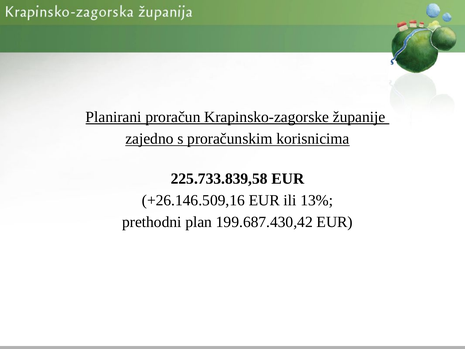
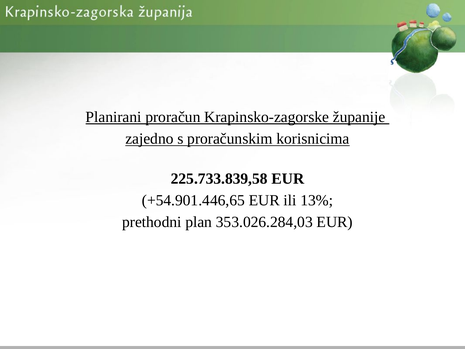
+26.146.509,16: +26.146.509,16 -> +54.901.446,65 (193, 200)
199.687.430,42: 199.687.430,42 -> 353.026.284,03 (264, 222)
